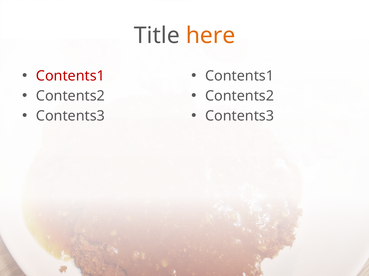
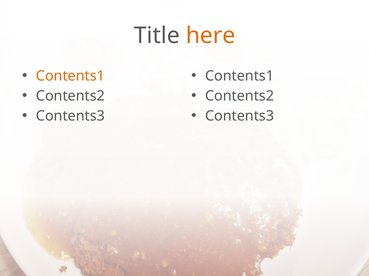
Contents1 colour: red -> orange (70, 76)
